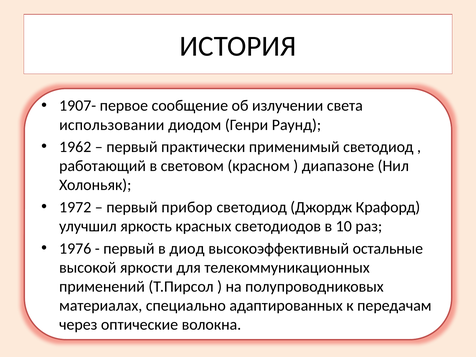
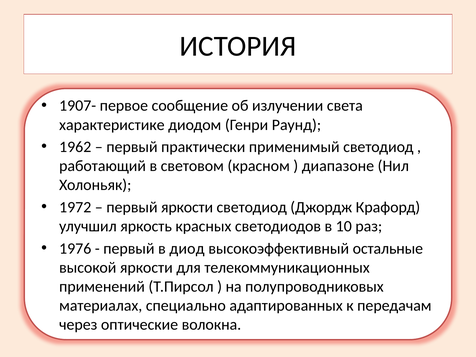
использовании: использовании -> характеристике (112, 125)
первый прибор: прибор -> яркости (187, 207)
